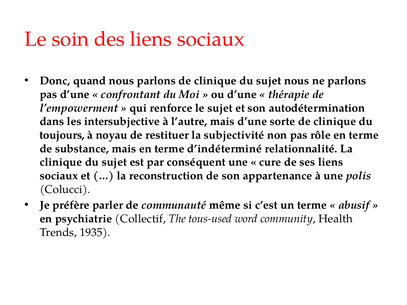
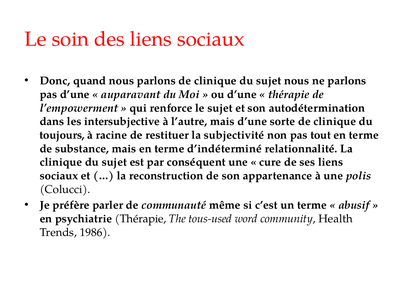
confrontant: confrontant -> auparavant (131, 94)
noyau: noyau -> racine (112, 135)
rôle: rôle -> tout (321, 135)
psychiatrie Collectif: Collectif -> Thérapie (141, 219)
1935: 1935 -> 1986 (95, 233)
